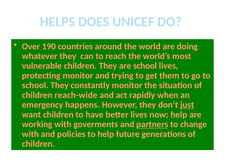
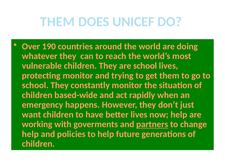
HELPS: HELPS -> THEM (57, 22)
reach-wide: reach-wide -> based-wide (76, 96)
just underline: present -> none (187, 105)
with: with -> help (30, 135)
